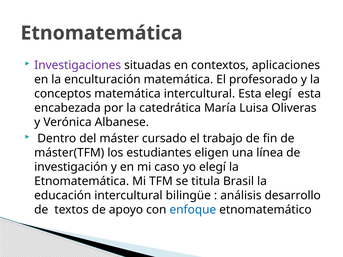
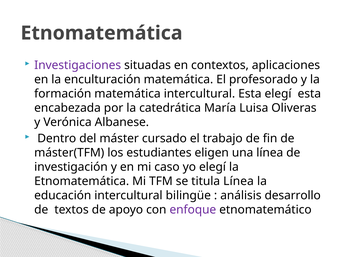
conceptos: conceptos -> formación (63, 94)
titula Brasil: Brasil -> Línea (239, 181)
enfoque colour: blue -> purple (193, 210)
